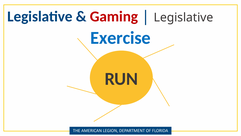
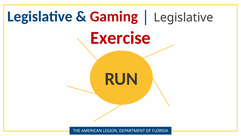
Exercise colour: blue -> red (121, 38)
